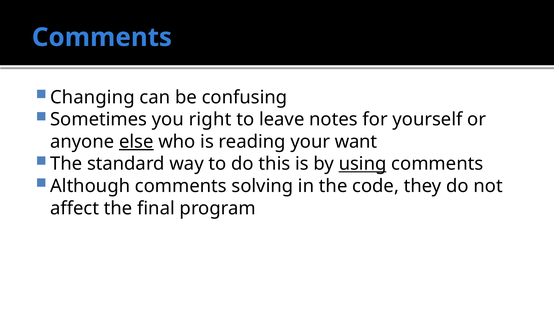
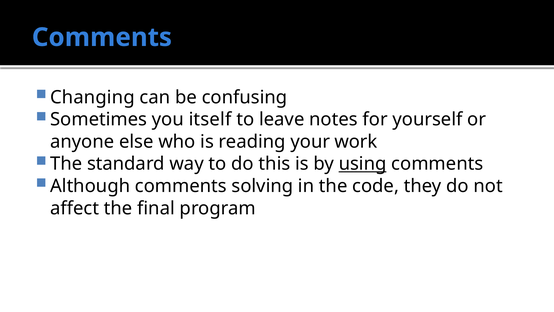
right: right -> itself (210, 119)
else underline: present -> none (136, 142)
want: want -> work (356, 142)
